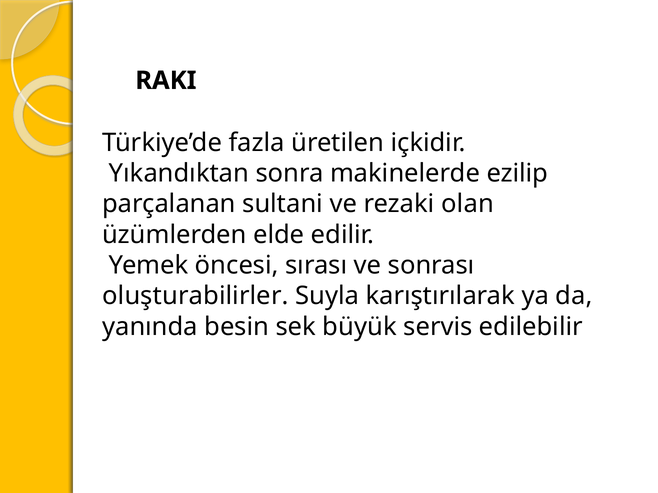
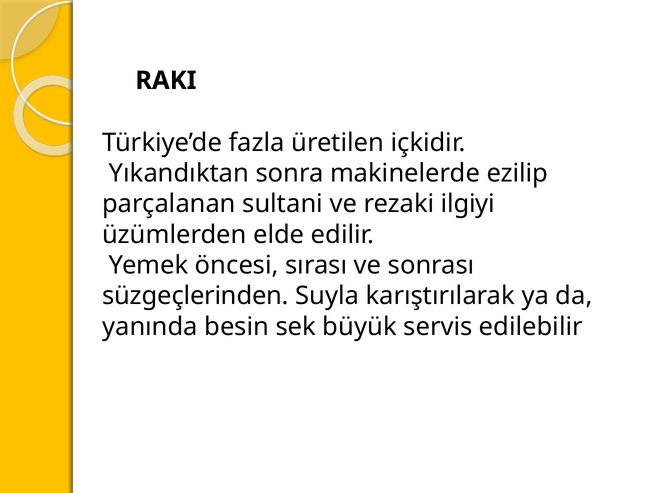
olan: olan -> ilgiyi (468, 204)
oluşturabilirler: oluşturabilirler -> süzgeçlerinden (196, 296)
